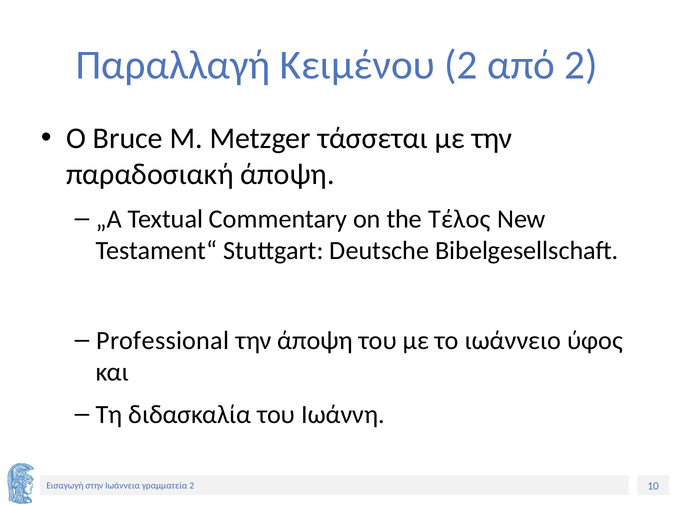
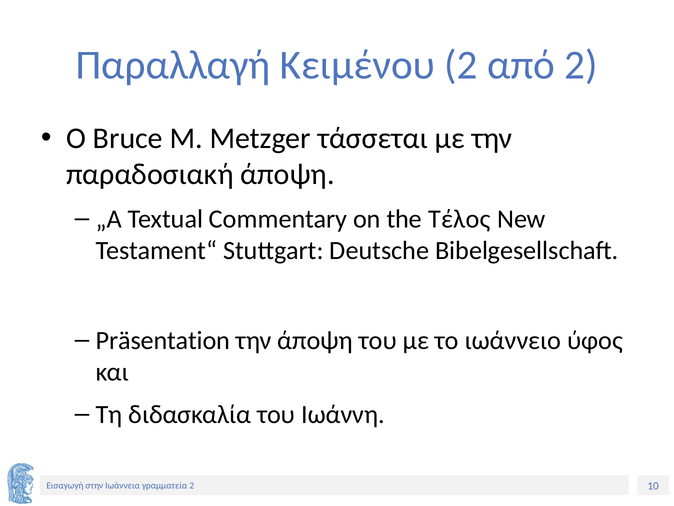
Professional: Professional -> Präsentation (163, 340)
